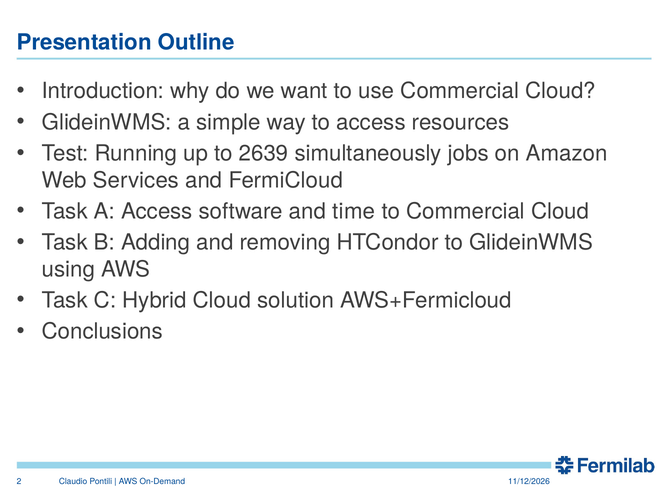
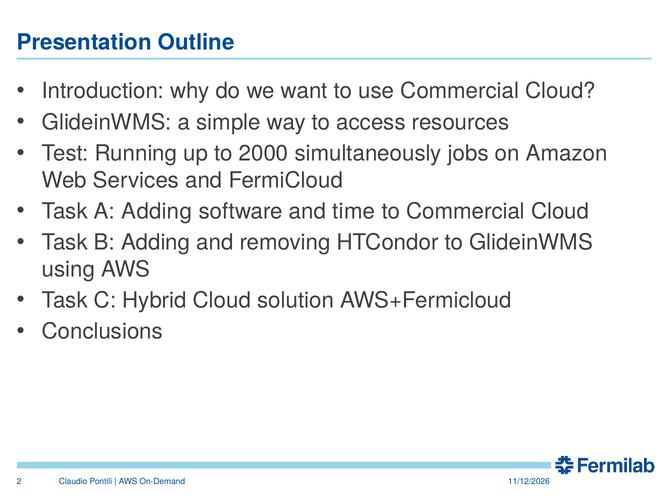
2639: 2639 -> 2000 (264, 153)
A Access: Access -> Adding (157, 211)
